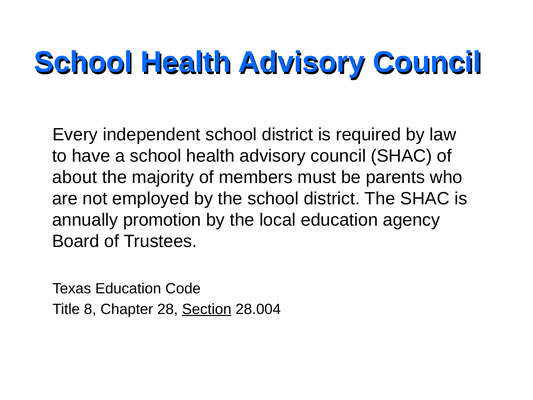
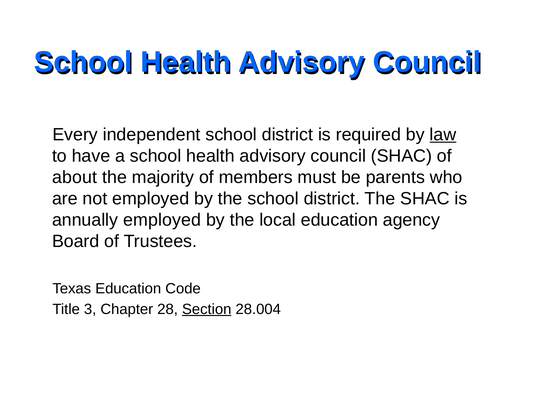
law underline: none -> present (443, 135)
annually promotion: promotion -> employed (162, 220)
8: 8 -> 3 (90, 309)
